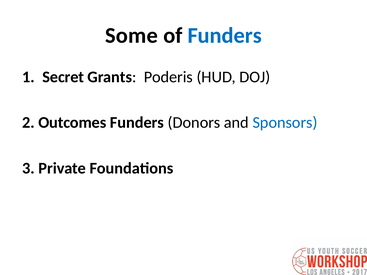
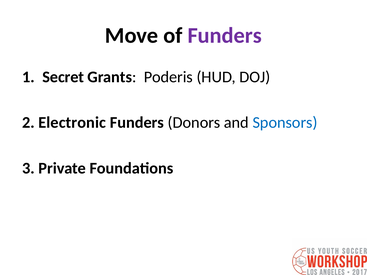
Some: Some -> Move (132, 36)
Funders colour: blue -> purple (225, 36)
Outcomes: Outcomes -> Electronic (72, 123)
